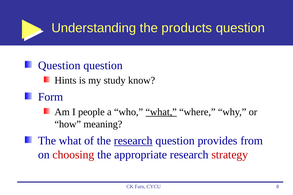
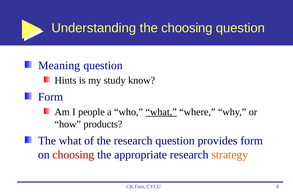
the products: products -> choosing (187, 28)
Question: Question -> Meaning (59, 65)
meaning: meaning -> products (103, 124)
research underline: present -> none (133, 141)
provides from: from -> form (252, 141)
strategy colour: red -> orange (230, 155)
